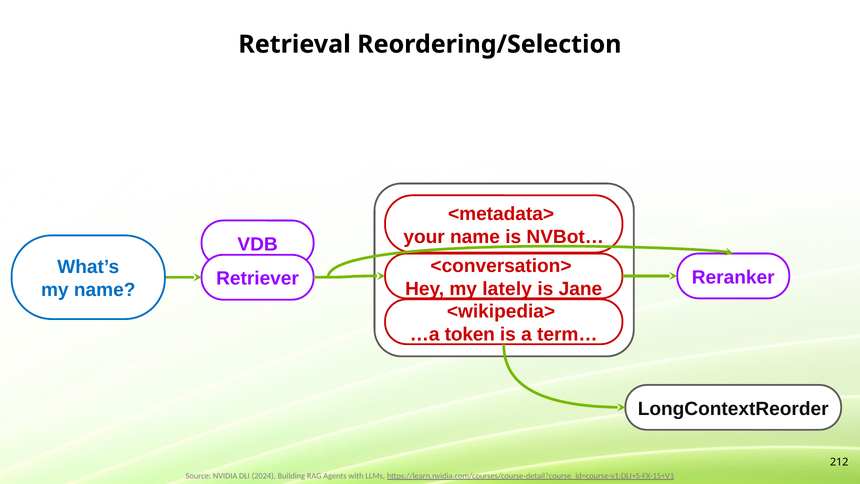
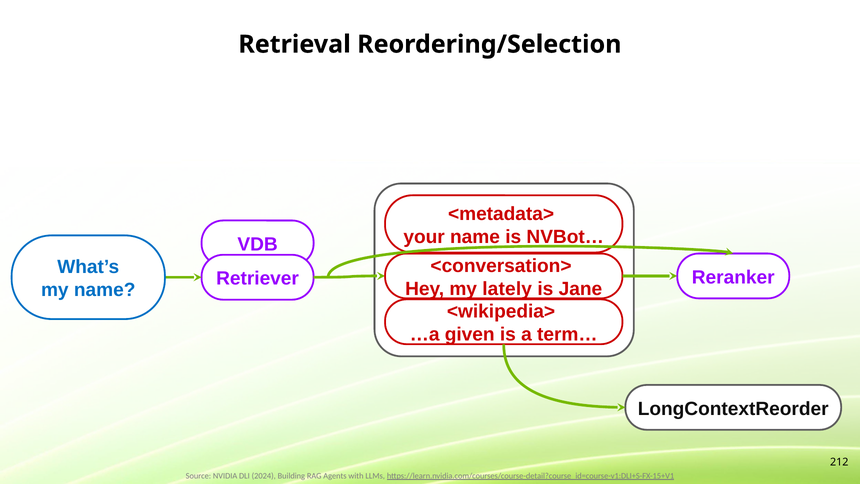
token: token -> given (470, 334)
